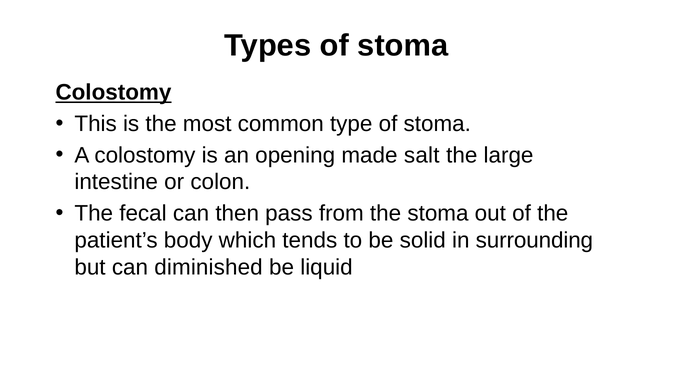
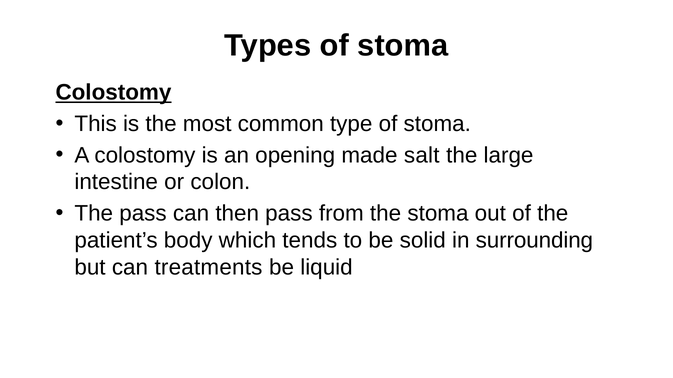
The fecal: fecal -> pass (143, 214)
diminished: diminished -> treatments (208, 268)
